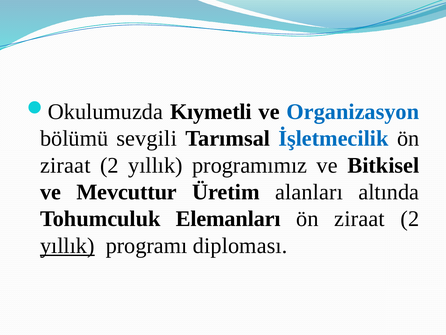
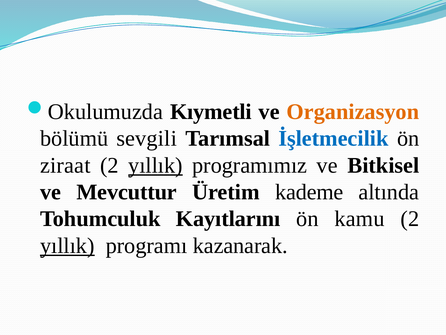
Organizasyon colour: blue -> orange (353, 112)
yıllık underline: none -> present (155, 165)
alanları: alanları -> kademe (309, 192)
Elemanları: Elemanları -> Kayıtlarını (228, 219)
ziraat: ziraat -> kamu (359, 219)
diploması: diploması -> kazanarak (240, 245)
